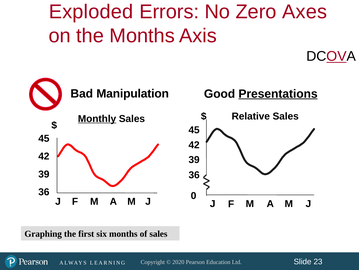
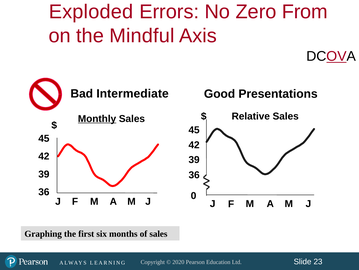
Axes: Axes -> From (305, 12)
the Months: Months -> Mindful (142, 36)
Presentations underline: present -> none (278, 94)
Manipulation: Manipulation -> Intermediate (133, 94)
